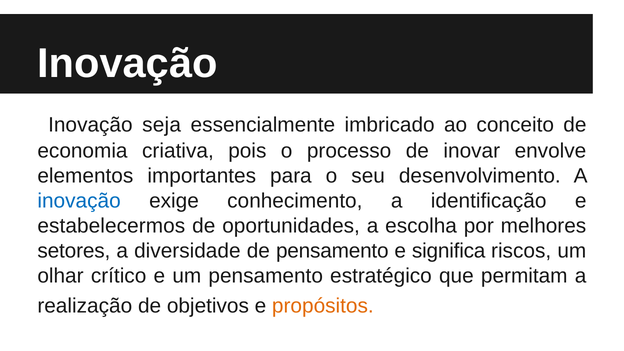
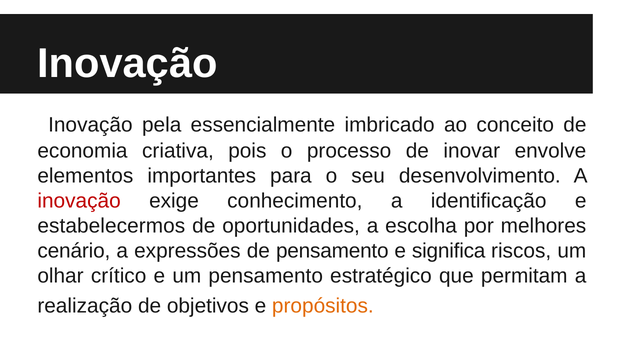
seja: seja -> pela (162, 125)
inovação colour: blue -> red (79, 201)
setores: setores -> cenário (74, 251)
diversidade: diversidade -> expressões (187, 251)
